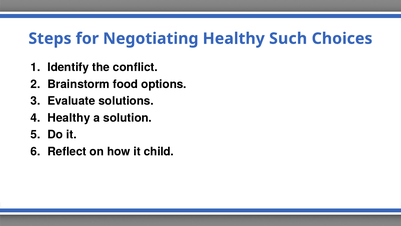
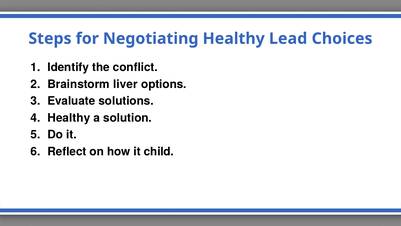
Such: Such -> Lead (288, 39)
food: food -> liver (125, 84)
